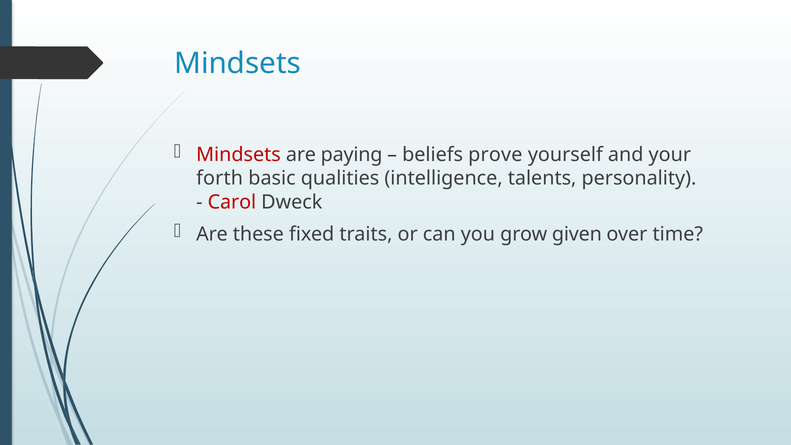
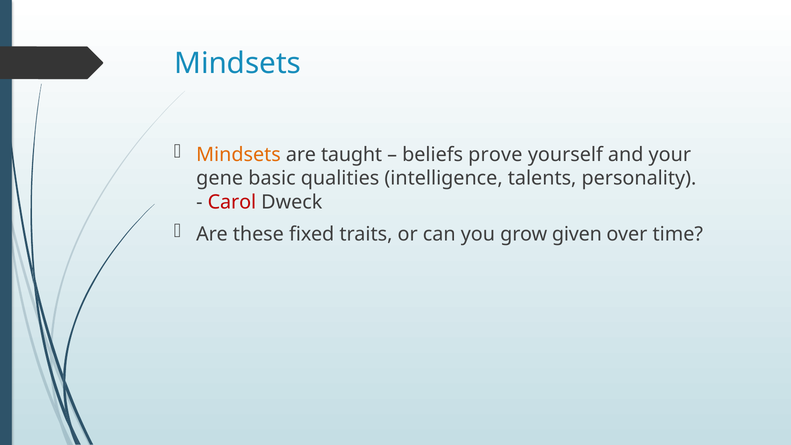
Mindsets colour: red -> orange (238, 155)
paying: paying -> taught (352, 155)
forth: forth -> gene (220, 178)
